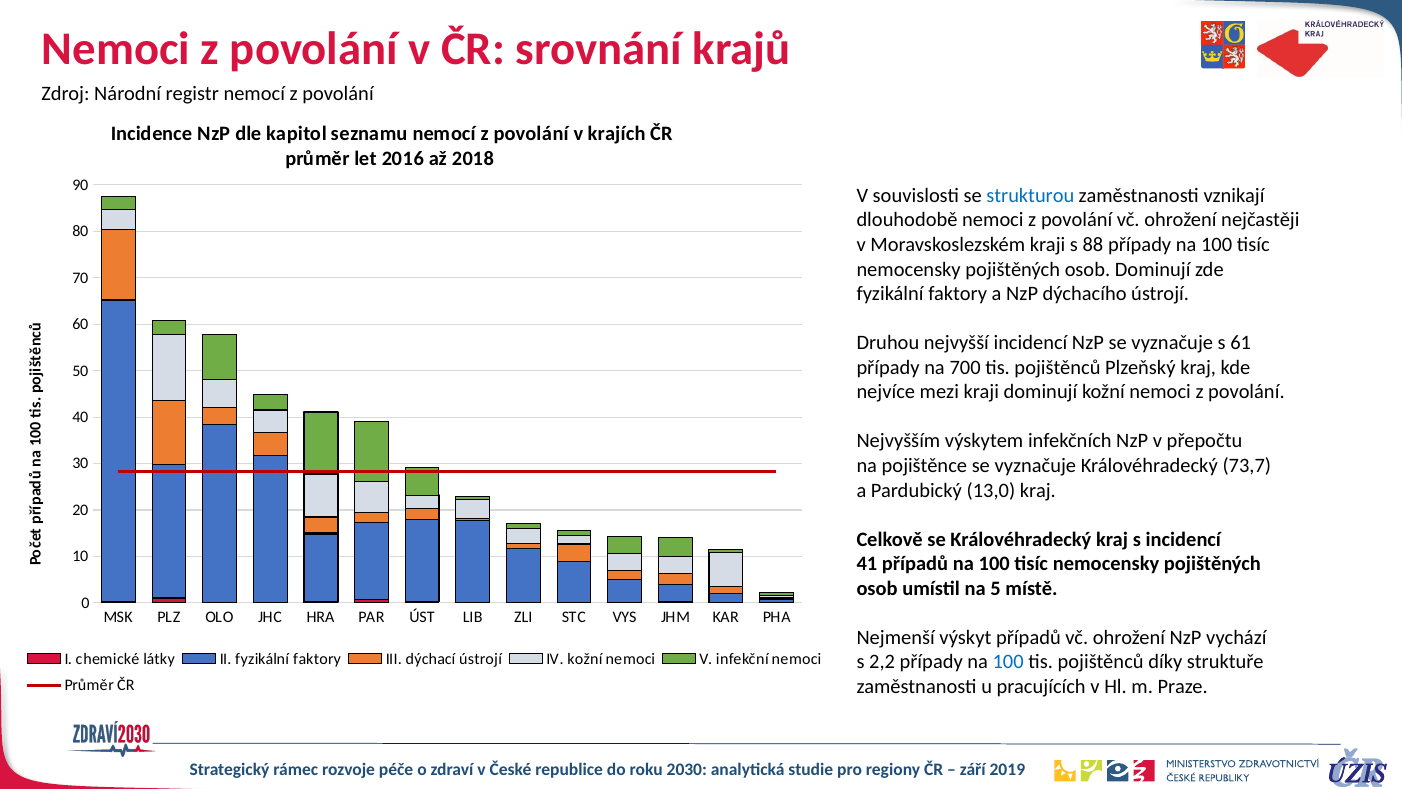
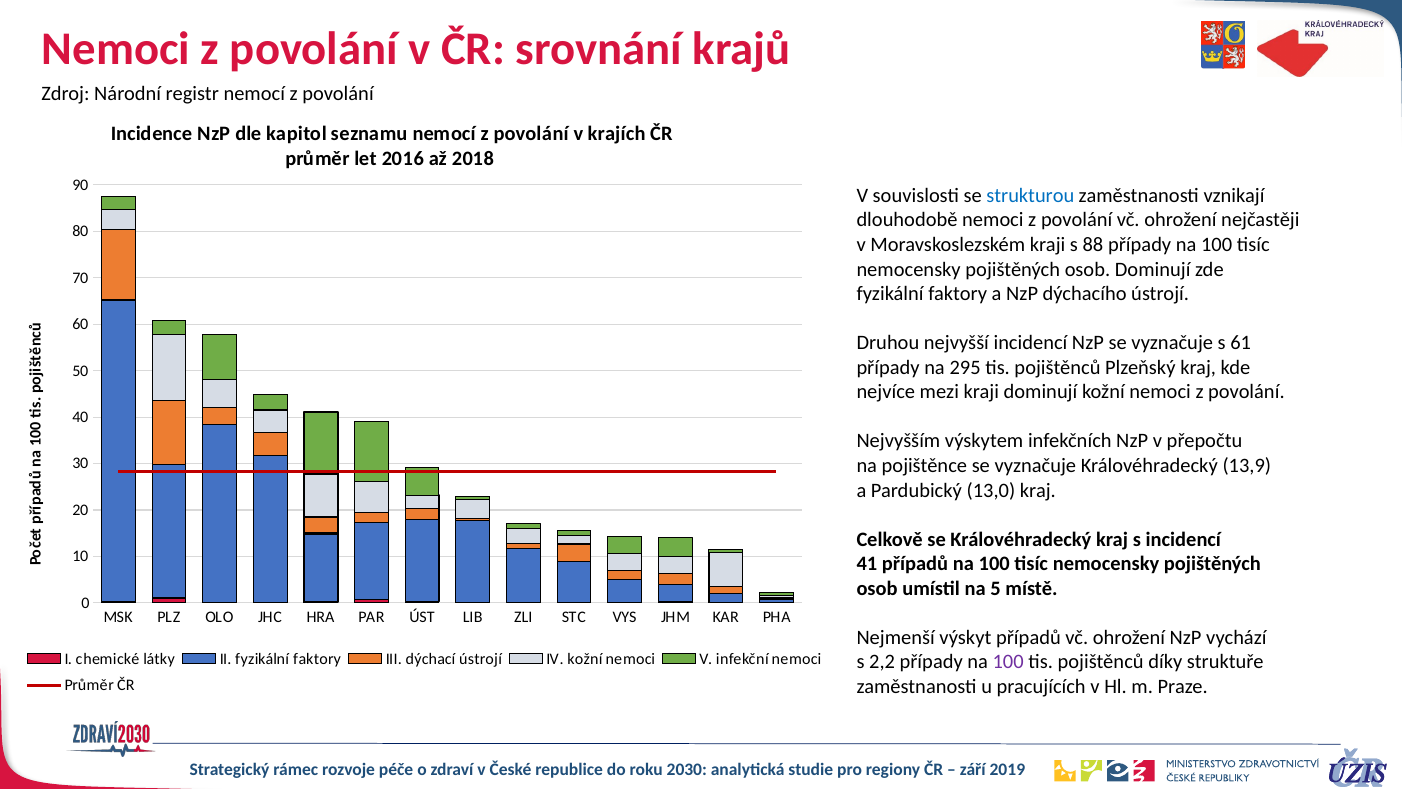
700: 700 -> 295 (965, 367)
73,7: 73,7 -> 13,9 (1247, 466)
100 colour: blue -> purple (1008, 662)
